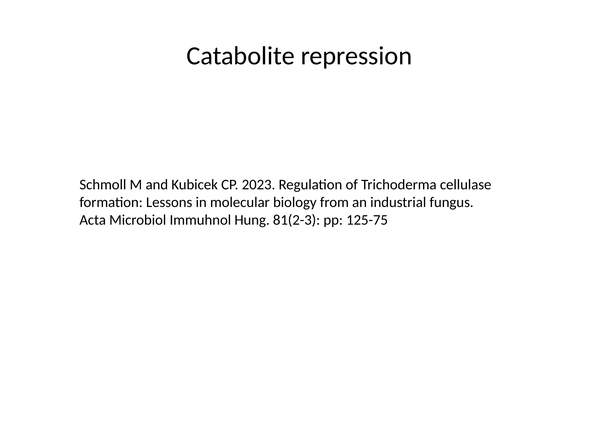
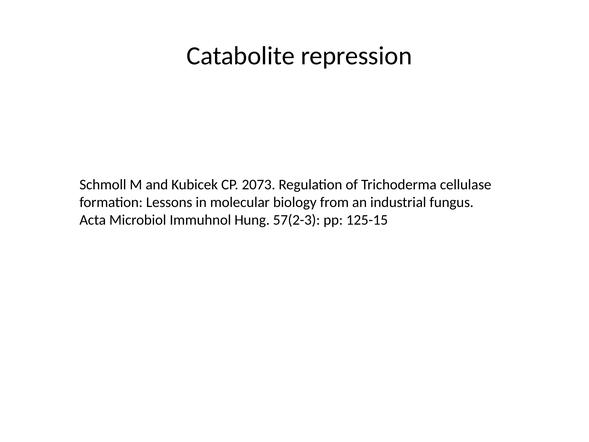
2023: 2023 -> 2073 (259, 185)
81(2-3: 81(2-3 -> 57(2-3 (297, 220)
125-75: 125-75 -> 125-15 (367, 220)
